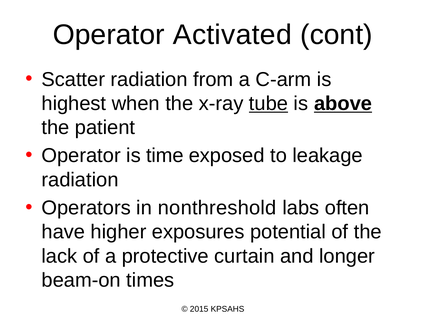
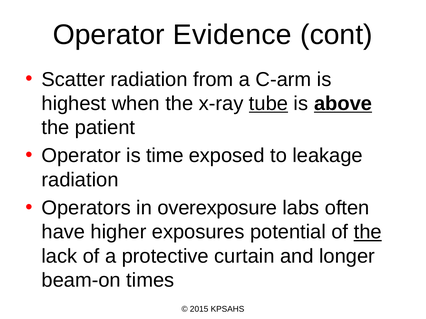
Activated: Activated -> Evidence (232, 35)
nonthreshold: nonthreshold -> overexposure (217, 208)
the underline: none -> present (368, 232)
